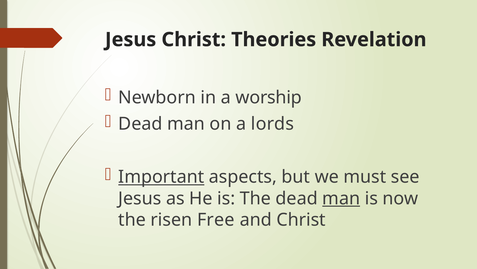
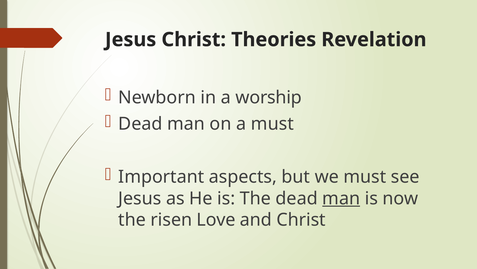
a lords: lords -> must (272, 124)
Important underline: present -> none (161, 177)
Free: Free -> Love (216, 219)
